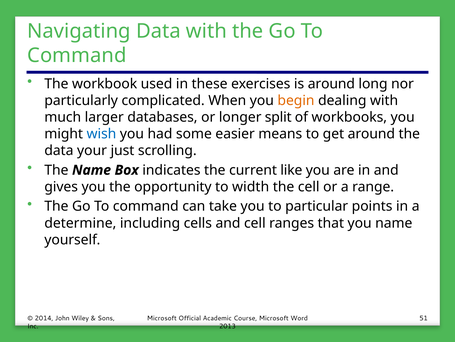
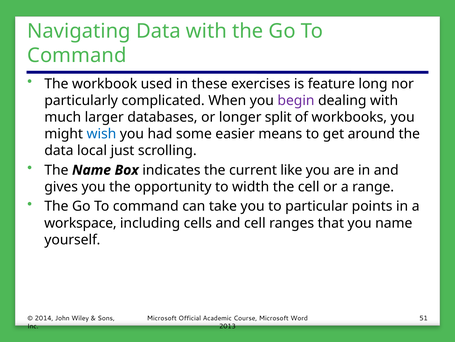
is around: around -> feature (331, 84)
begin colour: orange -> purple (296, 100)
your: your -> local (92, 150)
determine: determine -> workspace (80, 223)
